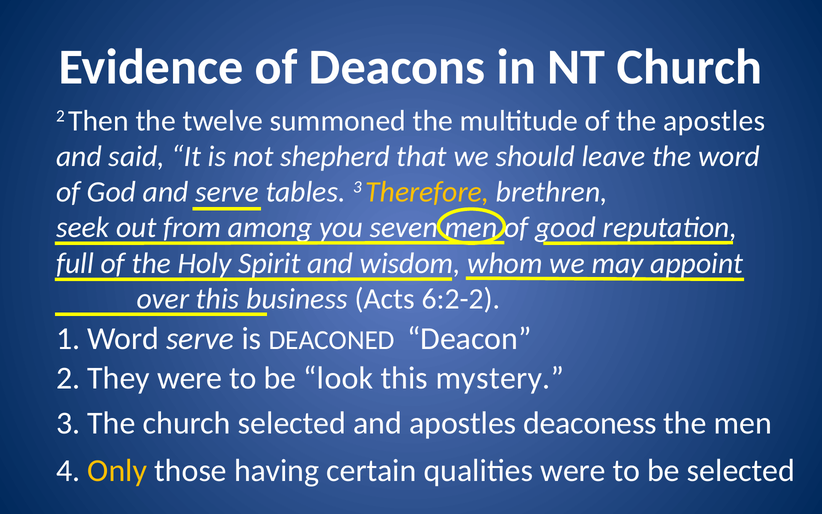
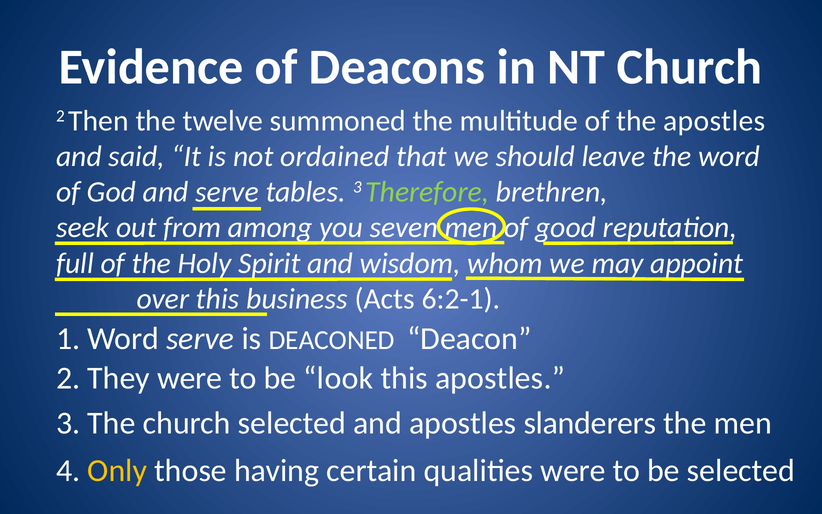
shepherd: shepherd -> ordained (335, 156)
Therefore colour: yellow -> light green (427, 192)
6:2-2: 6:2-2 -> 6:2-1 (461, 299)
this mystery: mystery -> apostles (500, 378)
deaconess: deaconess -> slanderers (590, 423)
